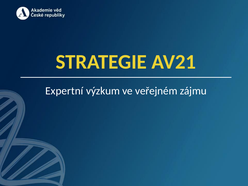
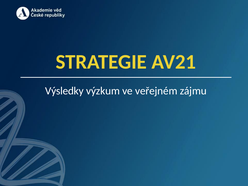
Expertní: Expertní -> Výsledky (64, 91)
